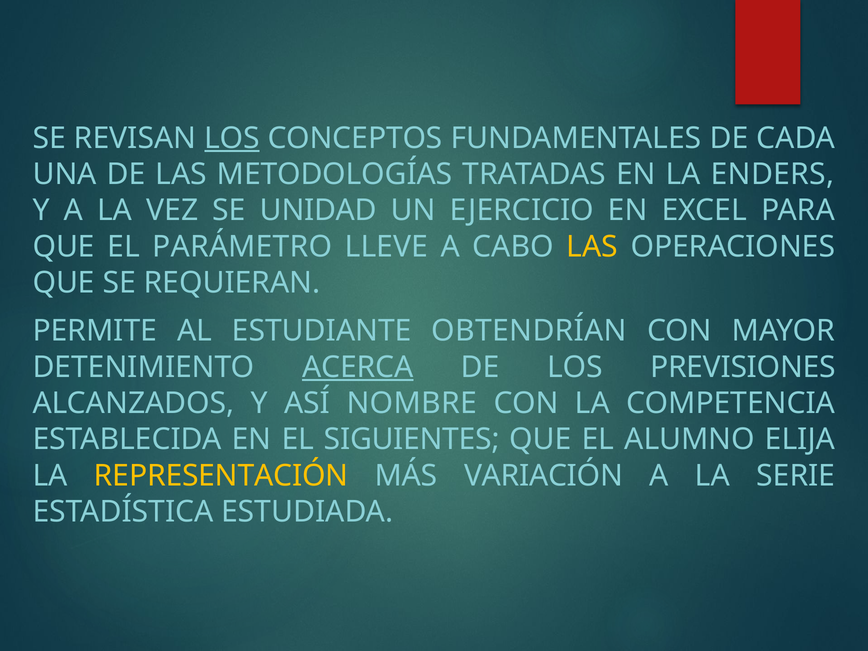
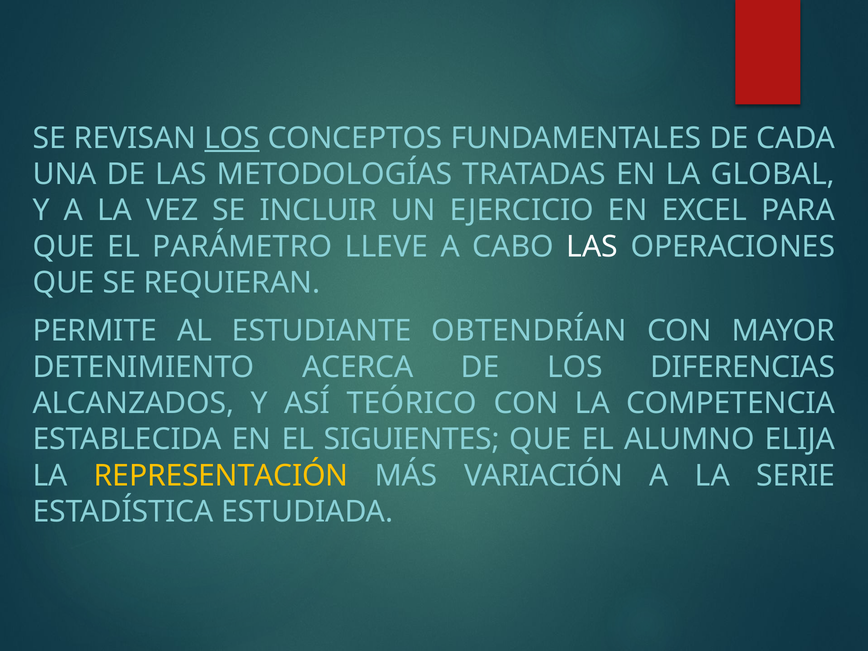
ENDERS: ENDERS -> GLOBAL (773, 174)
UNIDAD: UNIDAD -> INCLUIR (318, 210)
LAS colour: yellow -> white (592, 247)
ACERCA underline: present -> none (358, 367)
PREVISIONES: PREVISIONES -> DIFERENCIAS (743, 367)
NOMBRE: NOMBRE -> TEÓRICO (412, 403)
